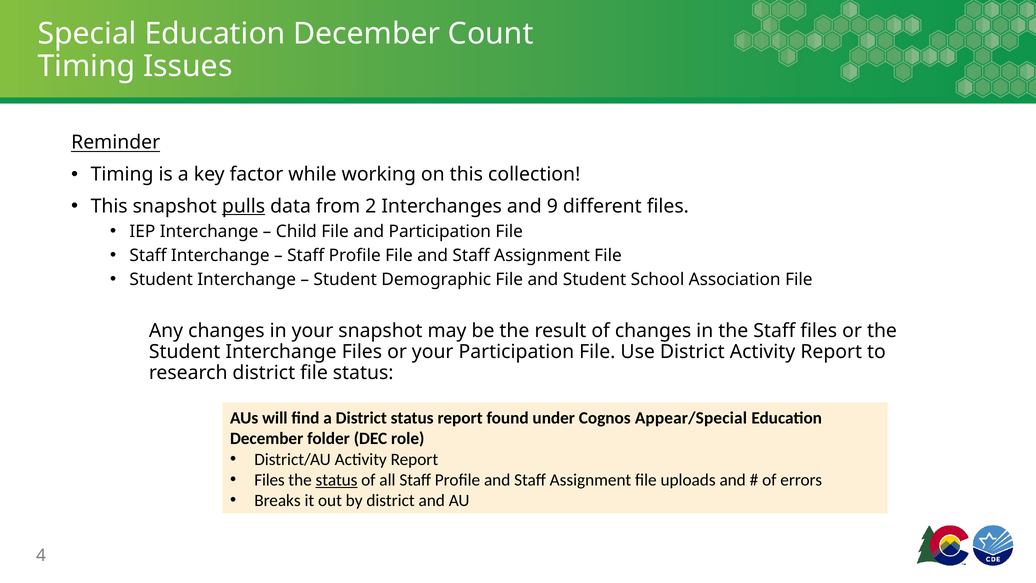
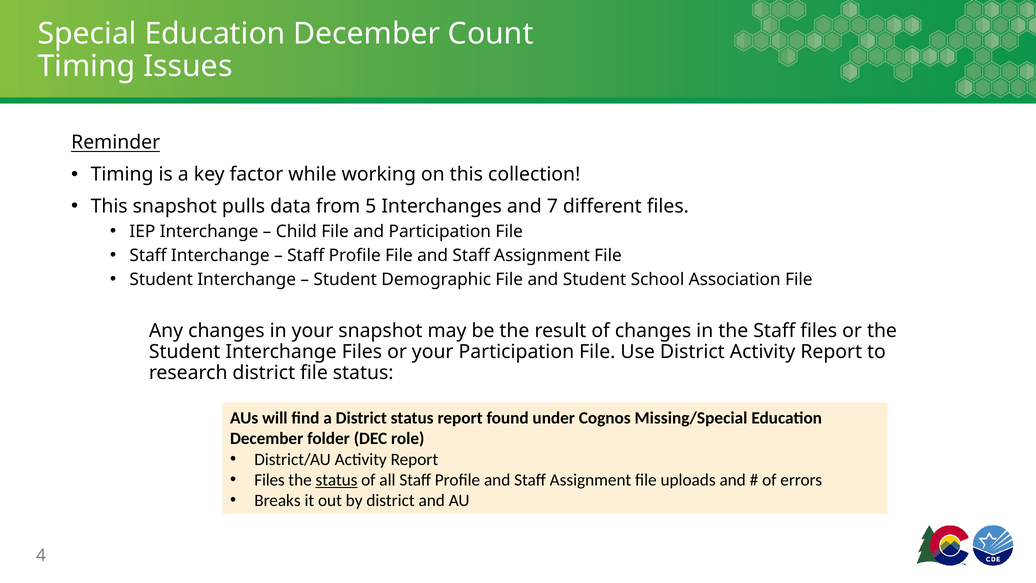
pulls underline: present -> none (244, 206)
2: 2 -> 5 (371, 206)
9: 9 -> 7 (552, 206)
Appear/Special: Appear/Special -> Missing/Special (691, 418)
